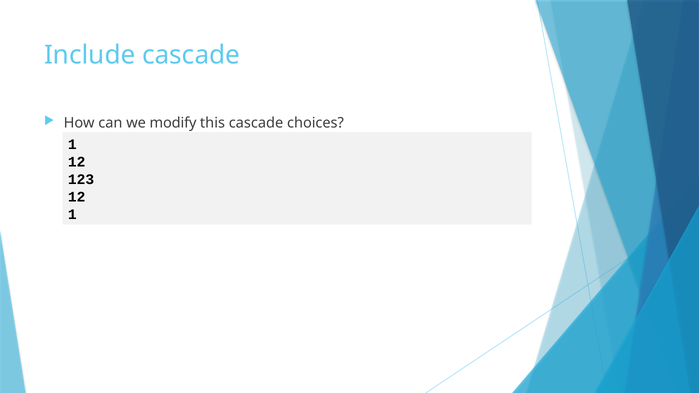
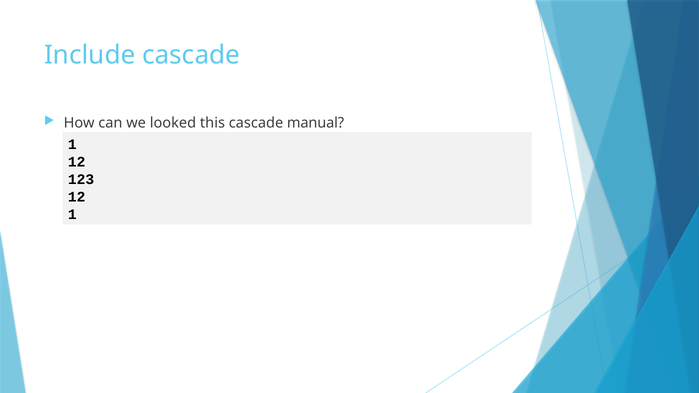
modify: modify -> looked (173, 123)
choices: choices -> manual (316, 123)
